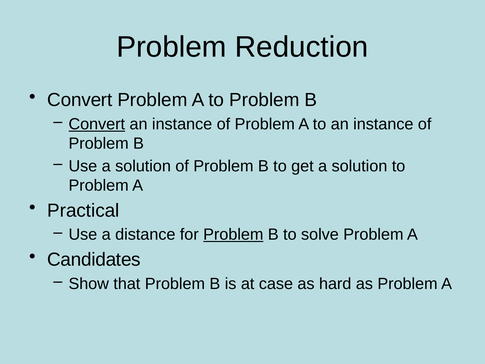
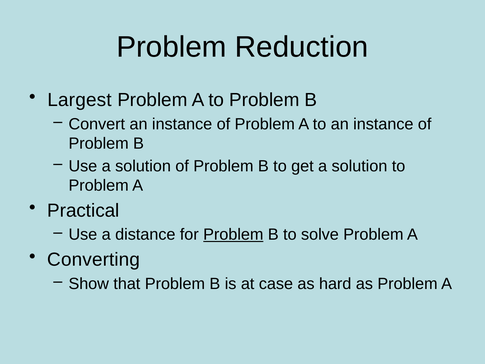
Convert: Convert -> Largest (80, 100)
Convert underline: present -> none (97, 124)
Candidates: Candidates -> Converting (94, 259)
